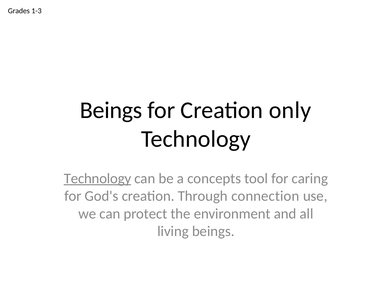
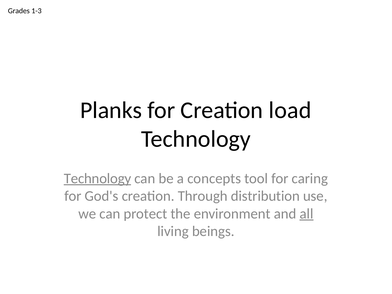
Beings: Beings -> Planks (111, 110)
only: only -> load (290, 110)
connection: connection -> distribution (265, 196)
all underline: none -> present (307, 214)
